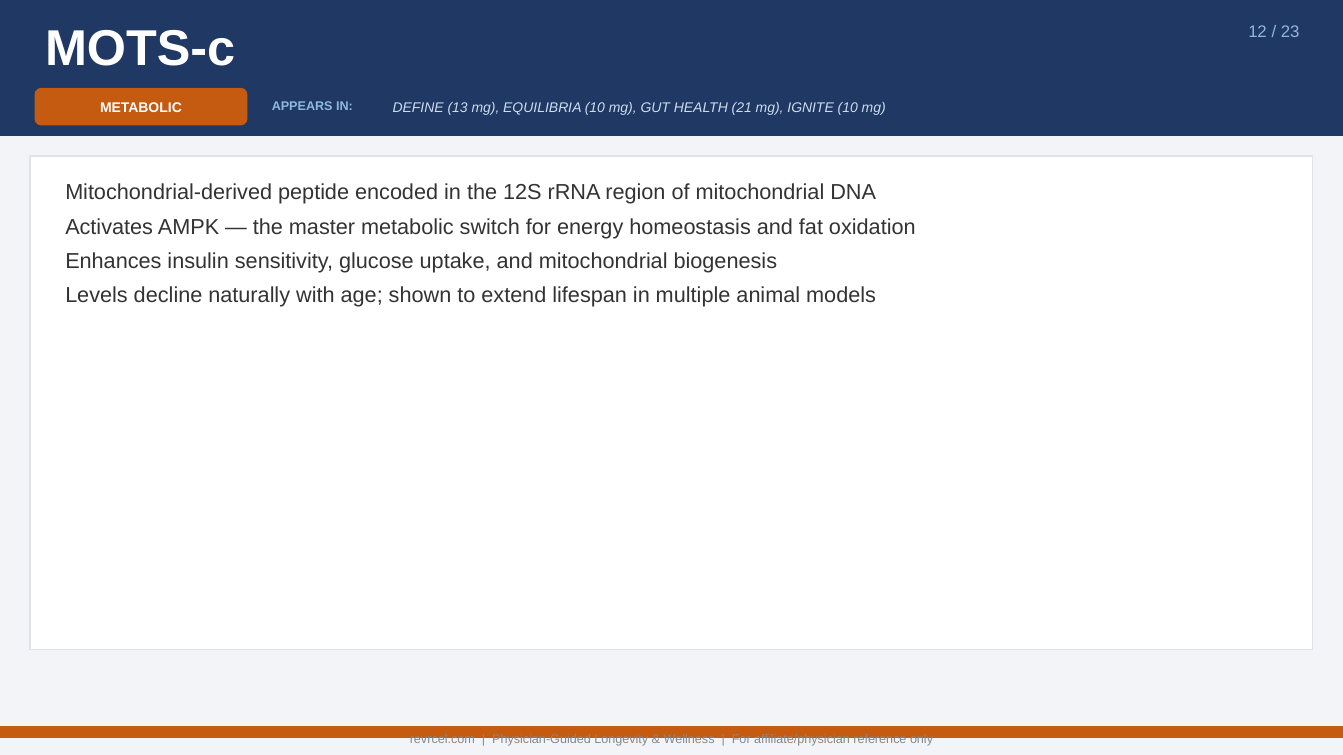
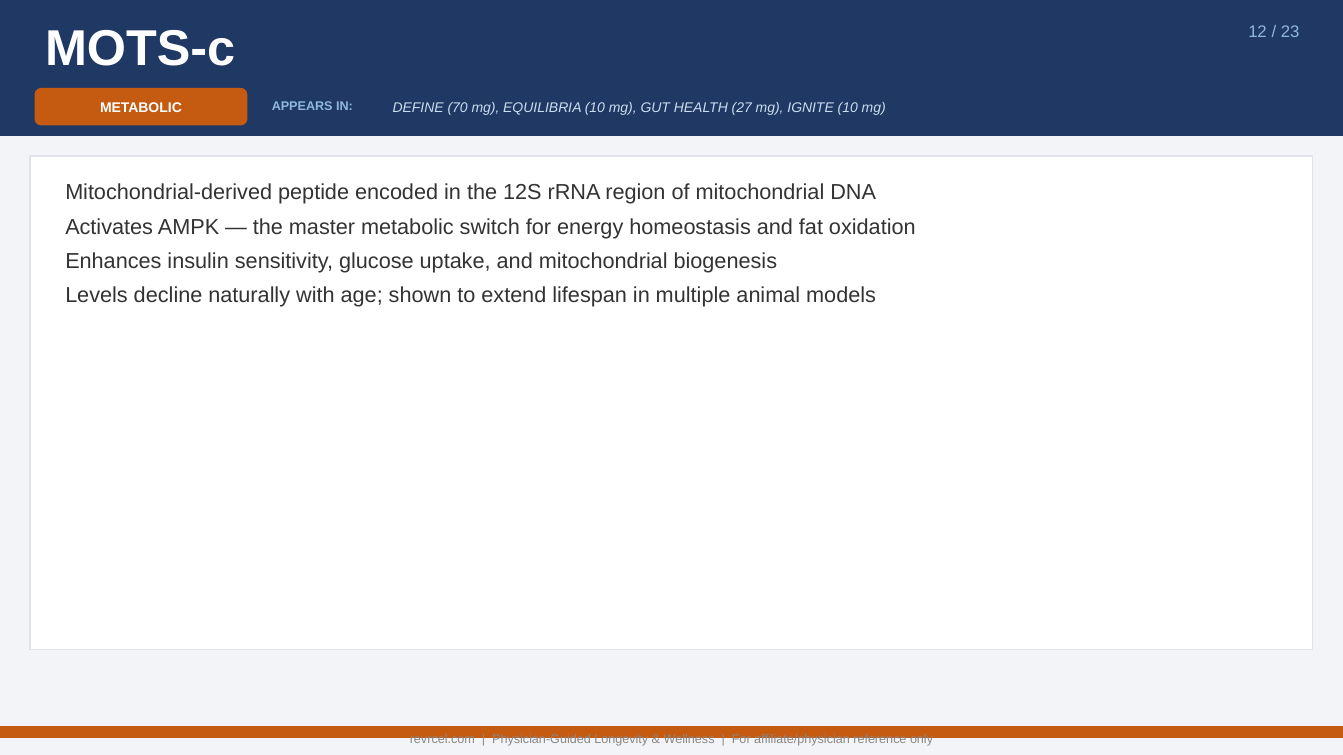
13: 13 -> 70 (458, 108)
21: 21 -> 27 (742, 108)
